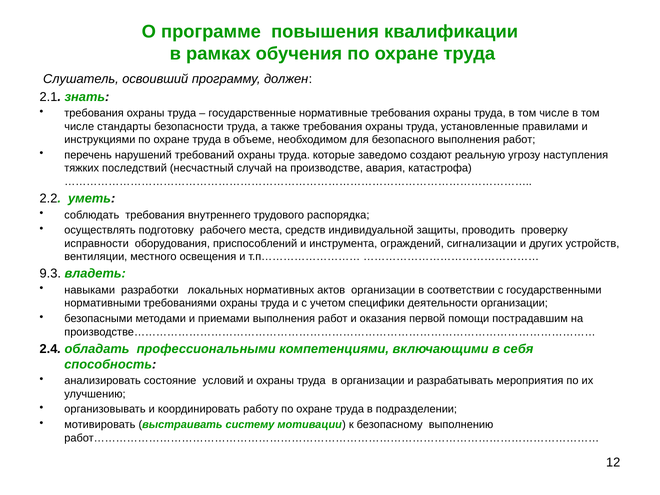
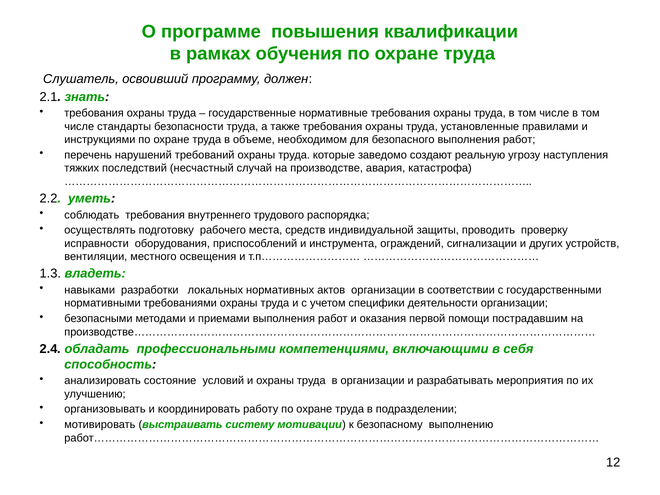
9.3: 9.3 -> 1.3 (50, 274)
